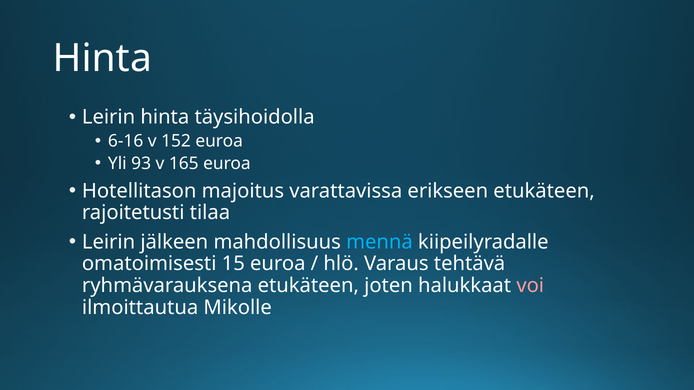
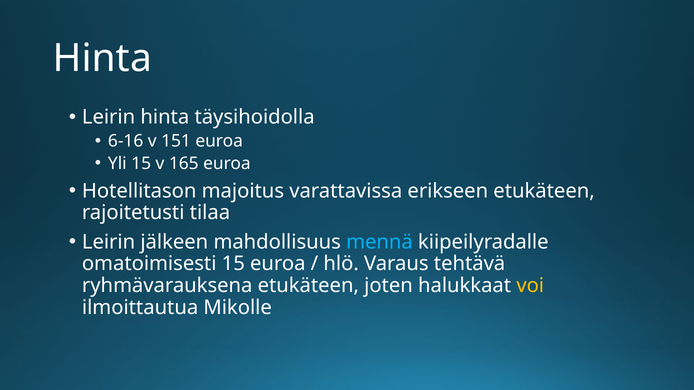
152: 152 -> 151 (176, 141)
Yli 93: 93 -> 15 (141, 164)
voi colour: pink -> yellow (530, 286)
